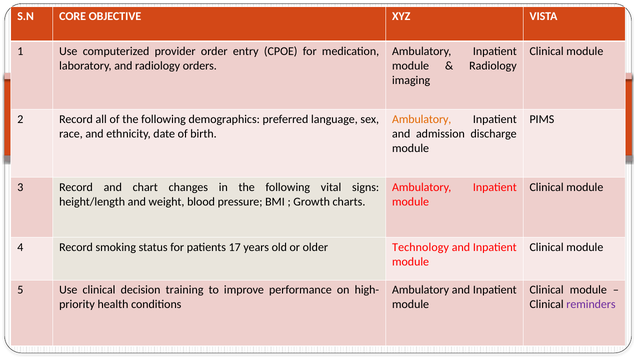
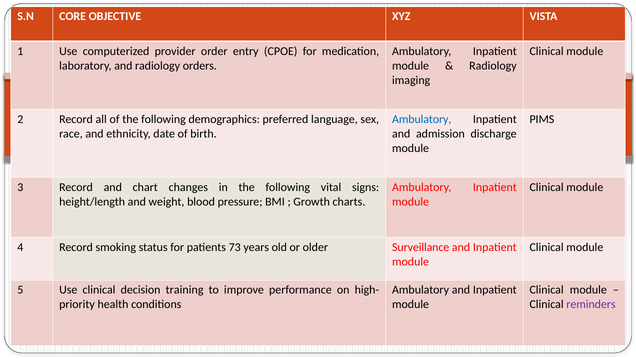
Ambulatory colour: orange -> blue (422, 119)
17: 17 -> 73 (235, 247)
Technology: Technology -> Surveillance (421, 247)
